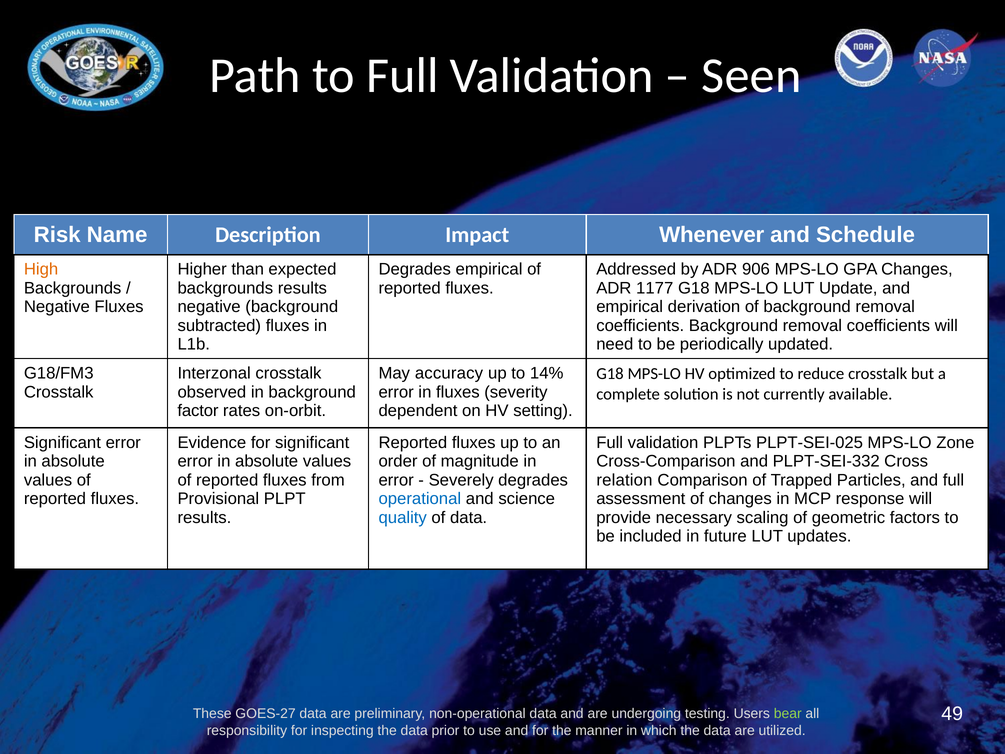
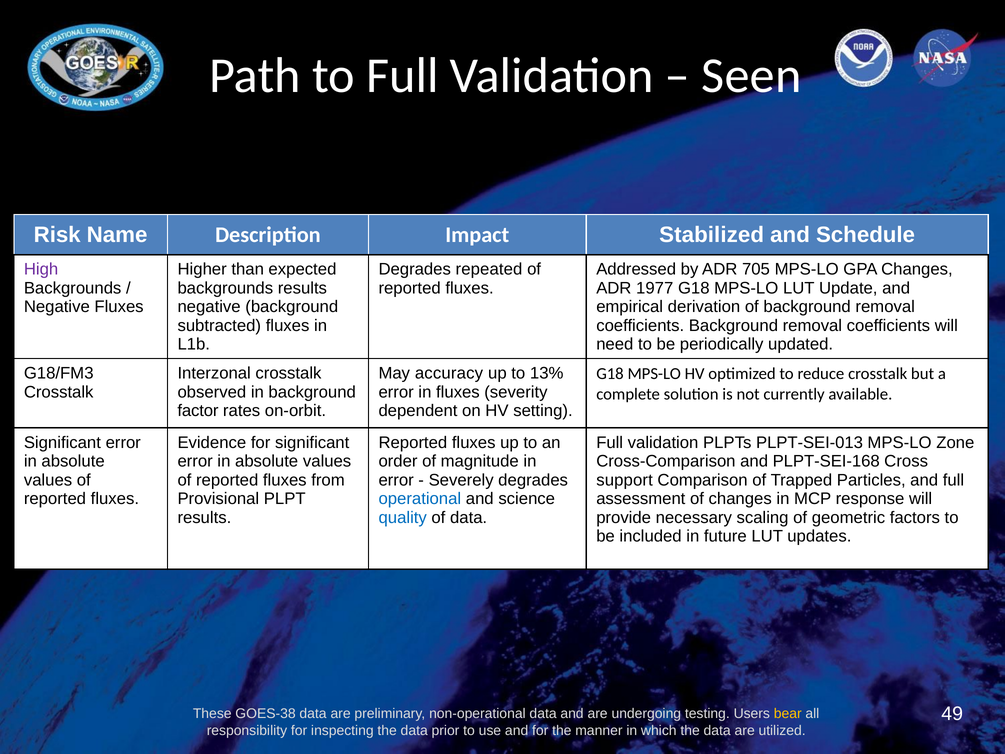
Whenever: Whenever -> Stabilized (712, 235)
High colour: orange -> purple (41, 269)
Degrades empirical: empirical -> repeated (489, 269)
906: 906 -> 705 (756, 269)
1177: 1177 -> 1977 (655, 288)
14%: 14% -> 13% (547, 373)
PLPT-SEI-025: PLPT-SEI-025 -> PLPT-SEI-013 (810, 442)
PLPT-SEI-332: PLPT-SEI-332 -> PLPT-SEI-168 (826, 461)
relation: relation -> support (625, 480)
GOES-27: GOES-27 -> GOES-38 (266, 713)
bear colour: light green -> yellow (788, 713)
